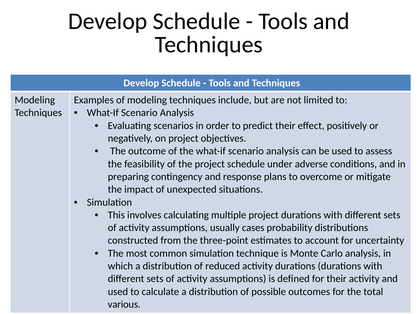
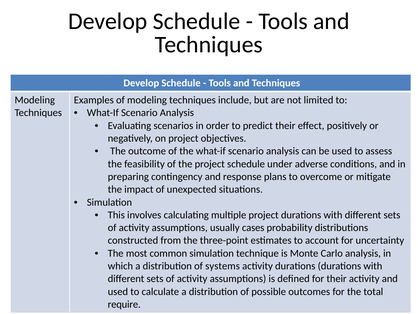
reduced: reduced -> systems (223, 266)
various: various -> require (124, 304)
